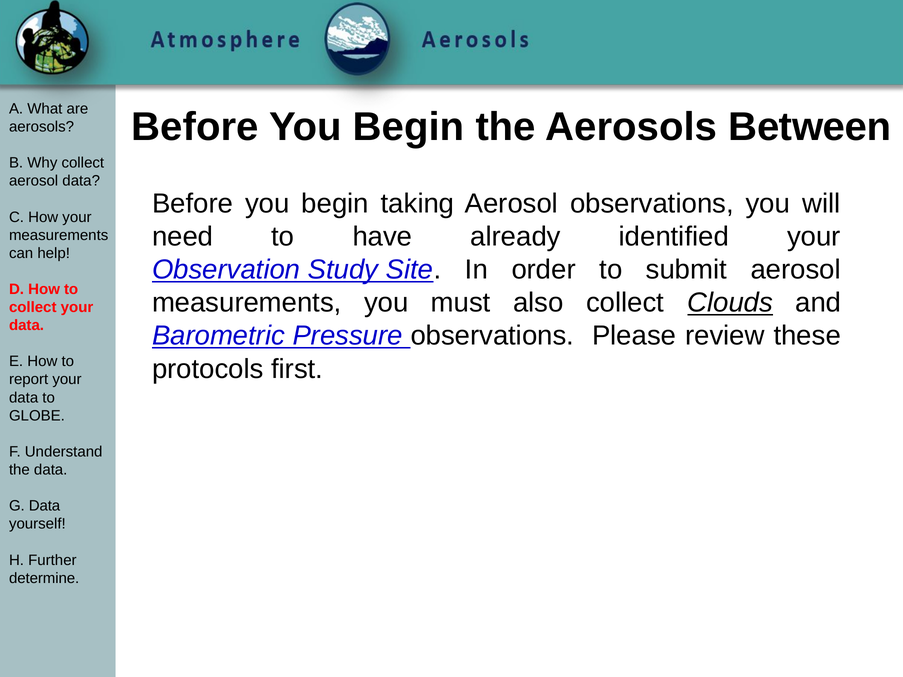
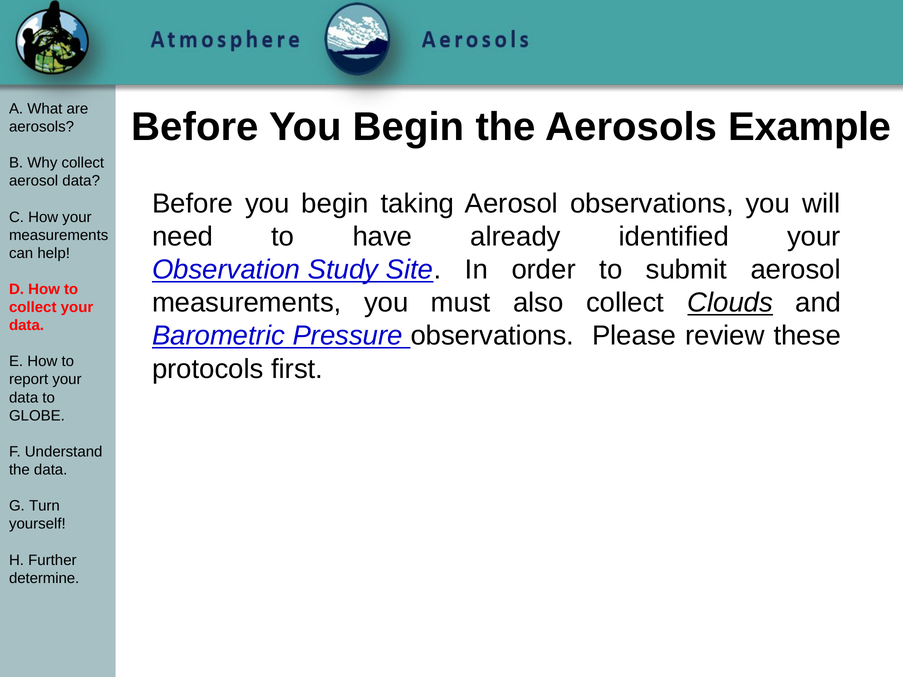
Between: Between -> Example (810, 127)
G Data: Data -> Turn (44, 506)
